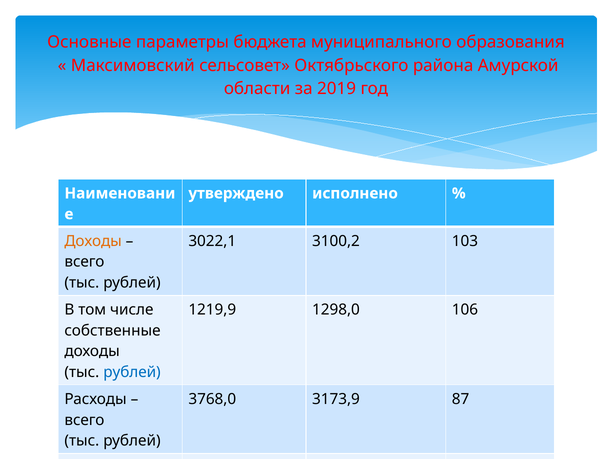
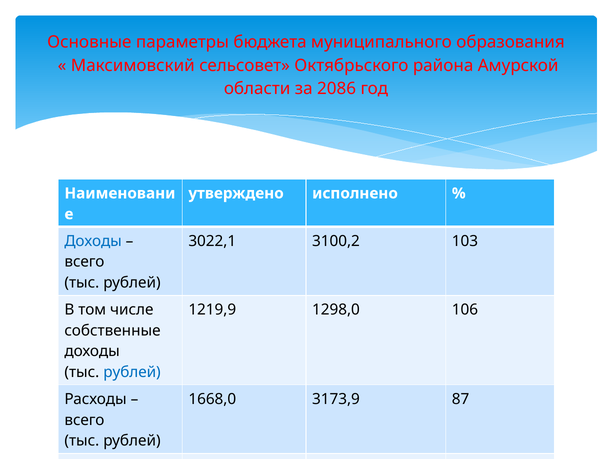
2019: 2019 -> 2086 (337, 89)
Доходы colour: orange -> blue (93, 241)
3768,0: 3768,0 -> 1668,0 (212, 399)
